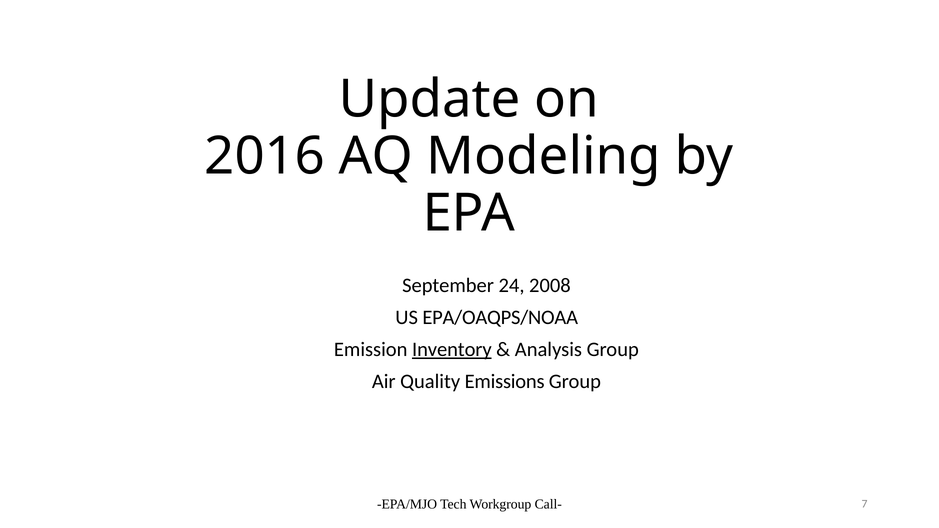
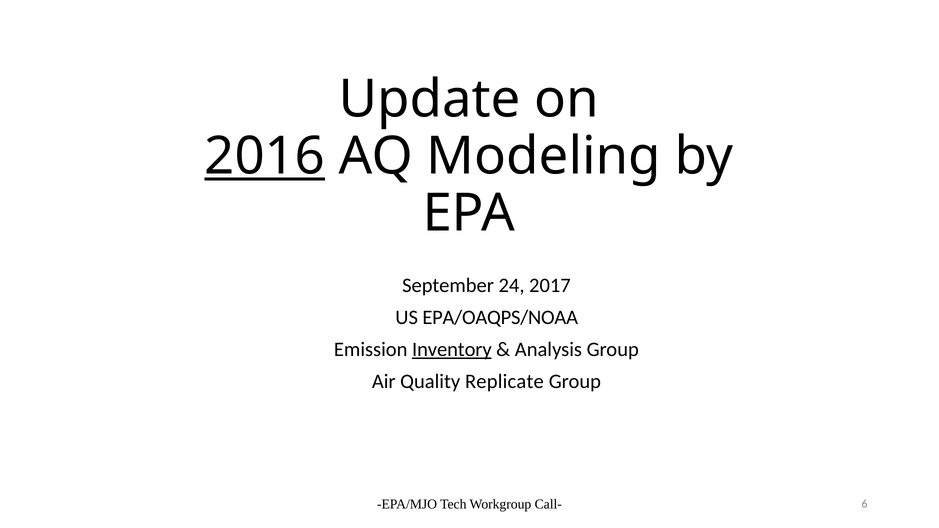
2016 underline: none -> present (265, 156)
2008: 2008 -> 2017 (550, 286)
Emissions: Emissions -> Replicate (504, 381)
7: 7 -> 6 (864, 504)
